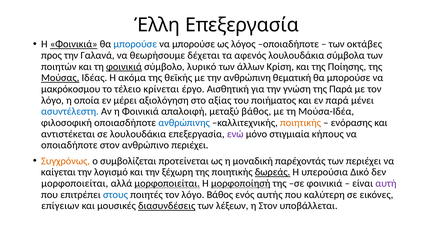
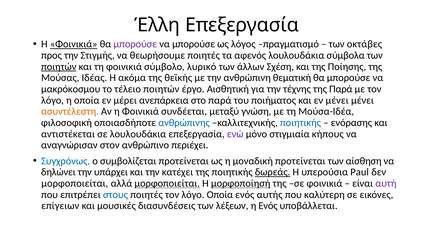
μπορούσε colour: blue -> purple (135, 44)
λόγος οποιαδήποτε: οποιαδήποτε -> πραγματισμό (288, 44)
Γαλανά: Γαλανά -> Στιγμής (98, 55)
θεωρήσουμε δέχεται: δέχεται -> ποιητές (204, 55)
ποιητών underline: none -> present (59, 67)
φοινικιά underline: present -> none (124, 67)
Κρίση: Κρίση -> Σχέση (280, 67)
Μούσας underline: present -> none (60, 78)
τέλειο κρίνεται: κρίνεται -> ποιητών (161, 89)
γνώση: γνώση -> τέχνης (297, 89)
αξιολόγηση: αξιολόγηση -> ανεπάρκεια (164, 100)
στο αξίας: αξίας -> παρά (220, 100)
εν παρά: παρά -> μένει (337, 100)
ασυντέλεστη colour: blue -> orange (70, 111)
απαλοιφή: απαλοιφή -> συνδέεται (184, 111)
μεταξύ βάθος: βάθος -> γνώση (256, 111)
ποιητικής colour: orange -> blue (300, 123)
οποιαδήποτε: οποιαδήποτε -> αναγνώρισαν (69, 145)
Συγχρόνως colour: orange -> blue (66, 161)
μοναδική παρέχοντάς: παρέχοντάς -> προτείνεται (300, 161)
των περιέχει: περιέχει -> αίσθηση (364, 161)
καίγεται: καίγεται -> δηλώνει (58, 172)
λογισμό: λογισμό -> υπάρχει (111, 172)
ξέχωρη: ξέχωρη -> κατέχει (177, 172)
Δικό: Δικό -> Paul (360, 172)
λόγο Βάθος: Βάθος -> Οποία (220, 194)
διασυνδέσεις underline: present -> none (167, 205)
η Στον: Στον -> Ενός (268, 205)
